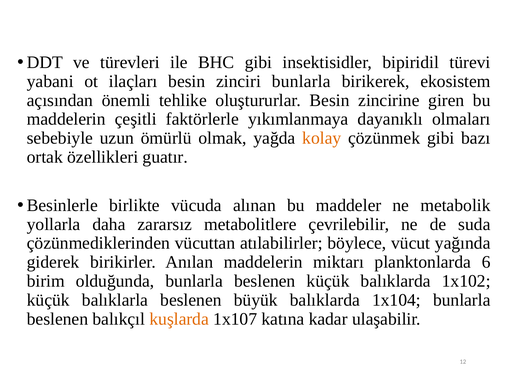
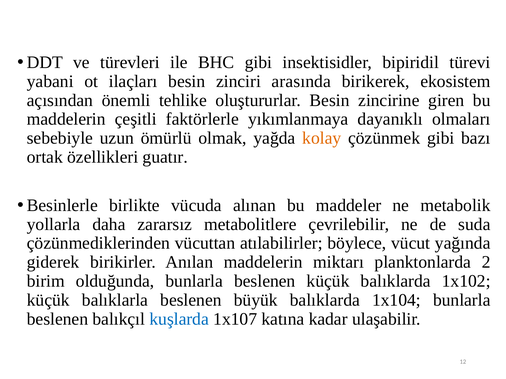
zinciri bunlarla: bunlarla -> arasında (301, 81)
6: 6 -> 2 (486, 262)
kuşlarda colour: orange -> blue (179, 319)
